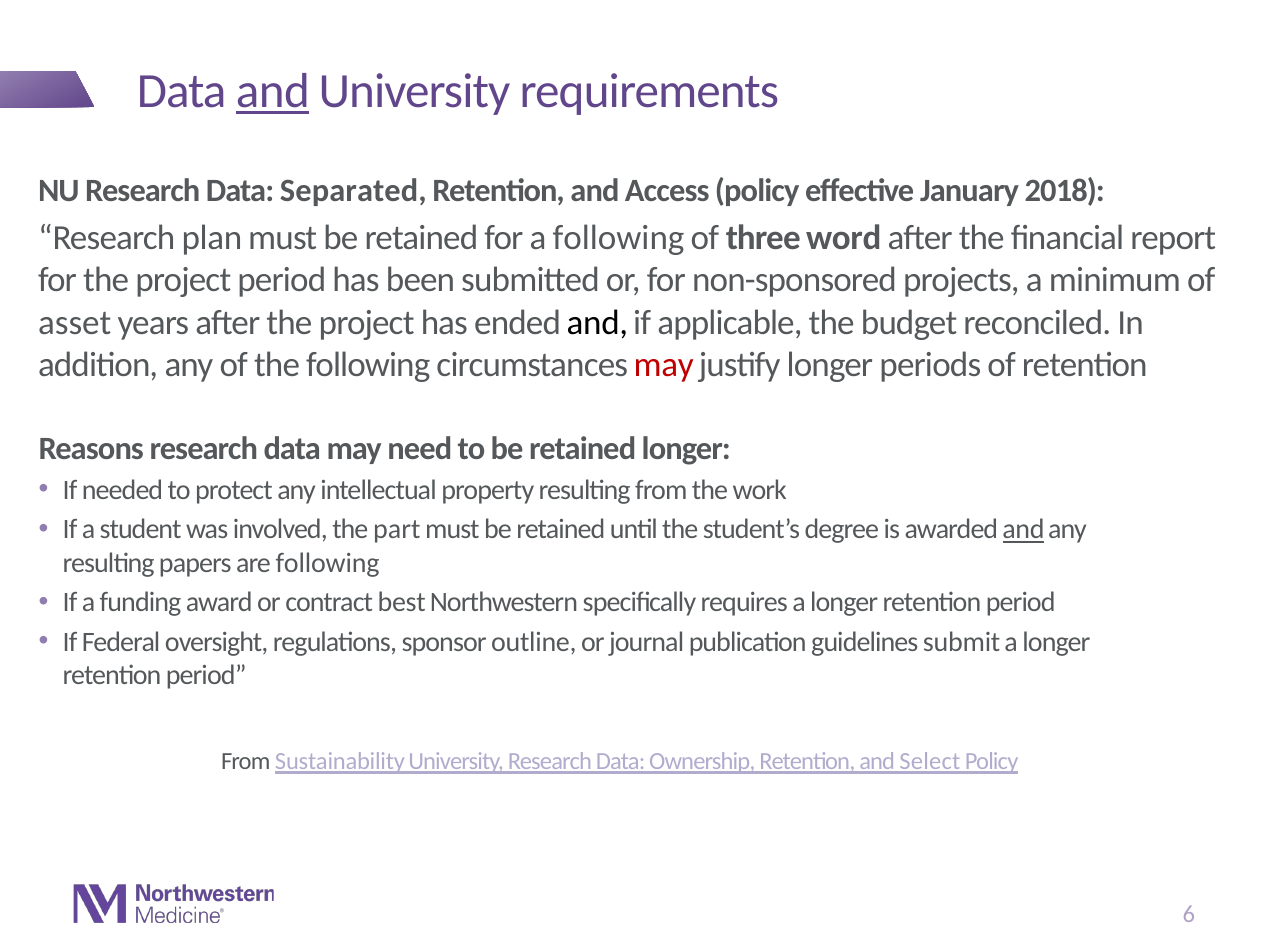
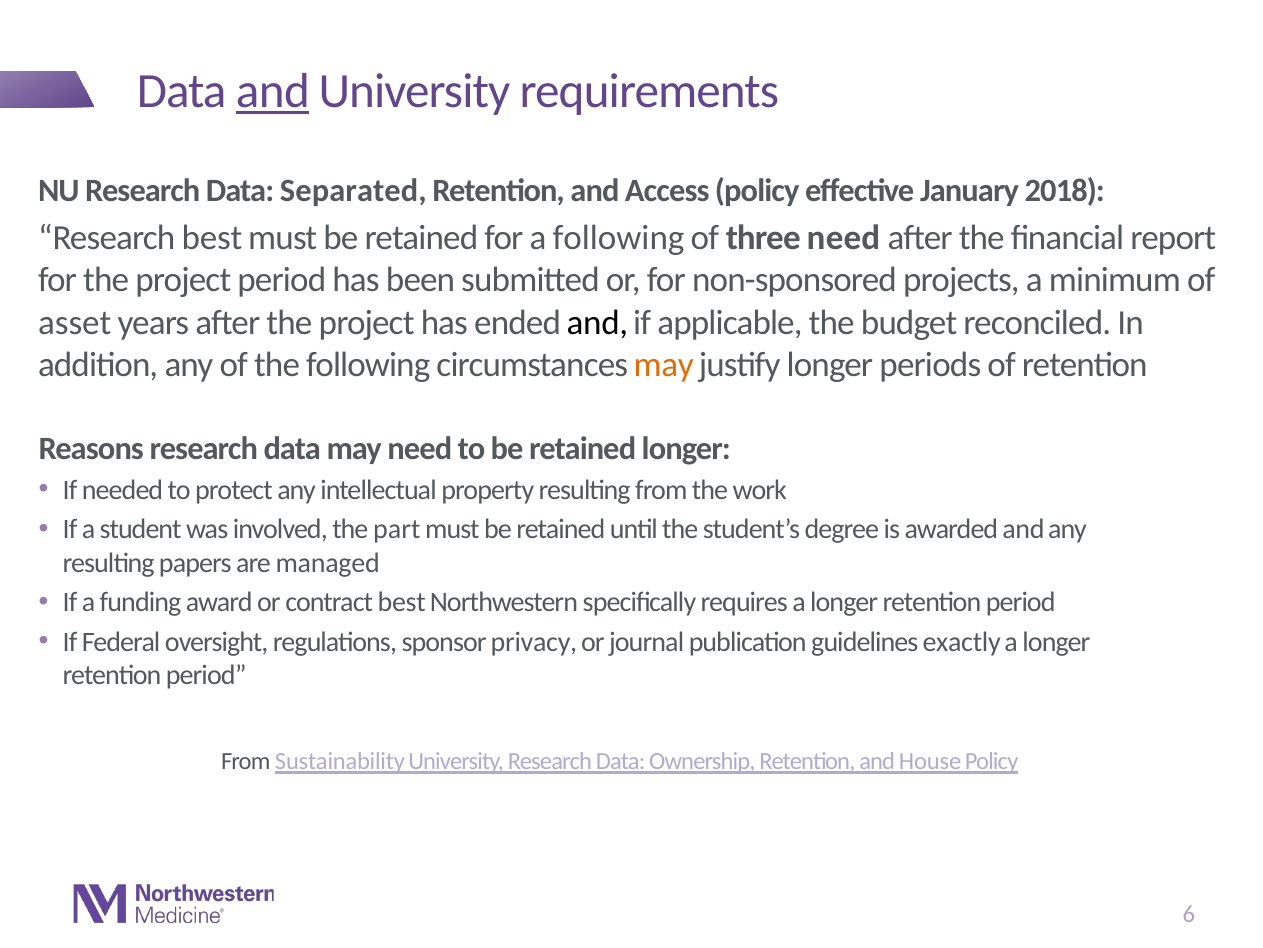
Research plan: plan -> best (212, 238)
three word: word -> need (844, 238)
may colour: red -> orange (664, 364)
and underline: present -> none (1023, 529)
are following: following -> managed (328, 563)
outline: outline -> privacy (534, 641)
submit: submit -> exactly (962, 641)
Select: Select -> House (930, 761)
